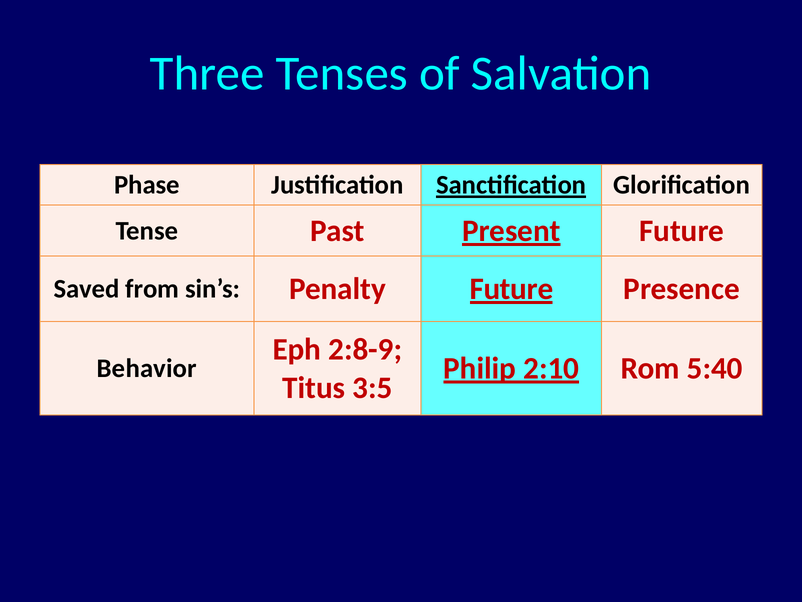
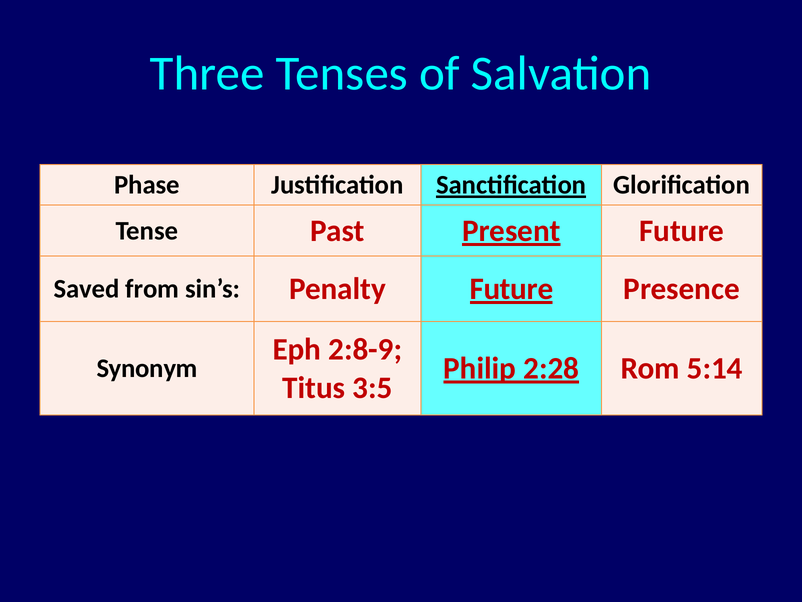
2:10: 2:10 -> 2:28 (551, 368)
5:40: 5:40 -> 5:14 (715, 368)
Behavior: Behavior -> Synonym (147, 368)
